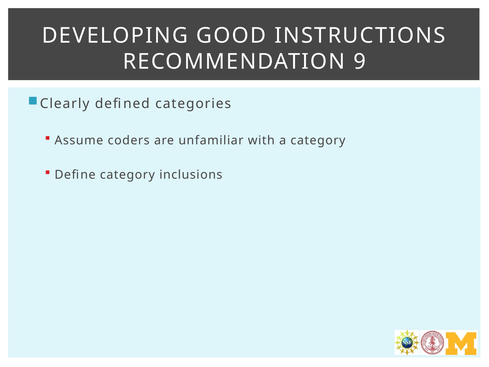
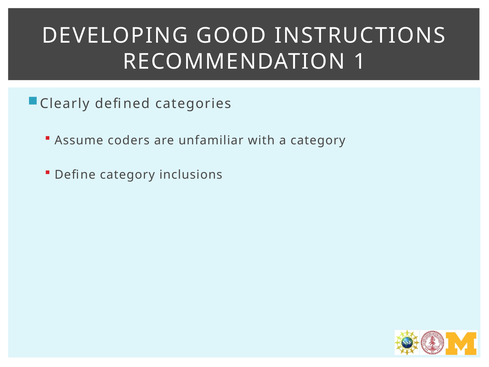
9: 9 -> 1 (360, 62)
